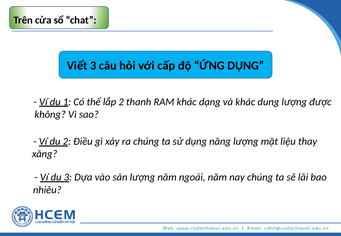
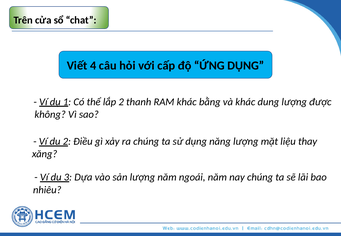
Viết 3: 3 -> 4 (93, 66)
dạng: dạng -> bằng (210, 102)
